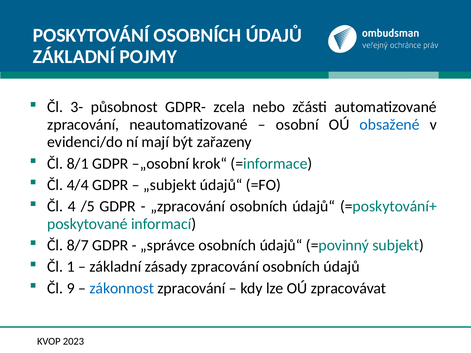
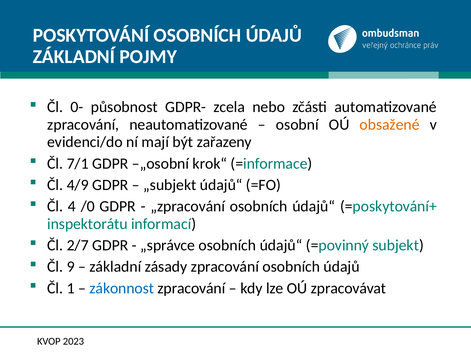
3-: 3- -> 0- (77, 107)
obsažené colour: blue -> orange (390, 125)
8/1: 8/1 -> 7/1 (78, 164)
4/4: 4/4 -> 4/9 (78, 185)
/5: /5 -> /0 (88, 207)
poskytované: poskytované -> inspektorátu (87, 224)
8/7: 8/7 -> 2/7 (78, 246)
1: 1 -> 9 (71, 267)
9: 9 -> 1 (71, 288)
